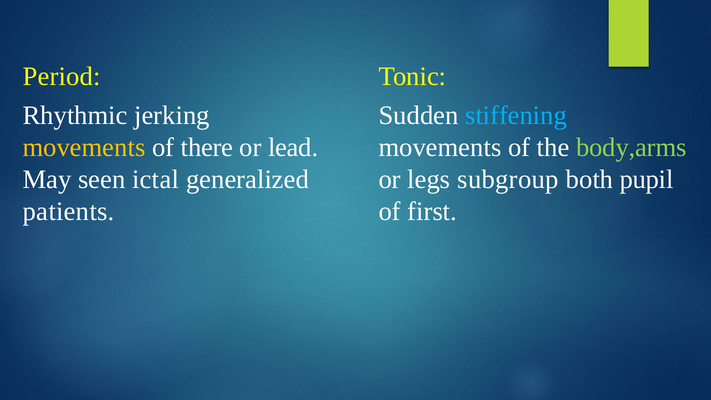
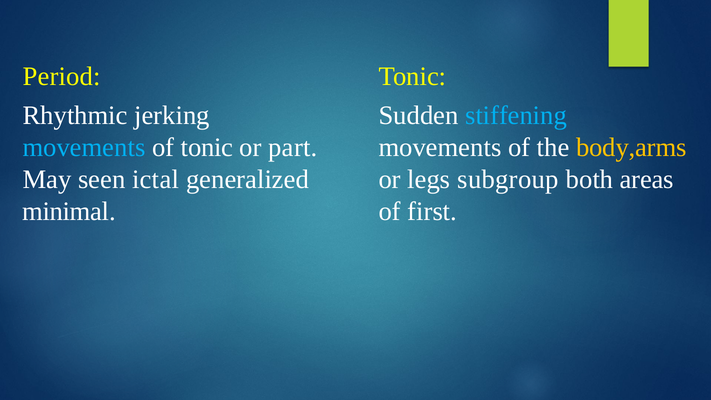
movements colour: yellow -> light blue (84, 148)
of there: there -> tonic (207, 148)
lead: lead -> part (293, 148)
body,arms colour: light green -> yellow (631, 148)
pupil: pupil -> areas (647, 180)
patients: patients -> minimal (69, 212)
